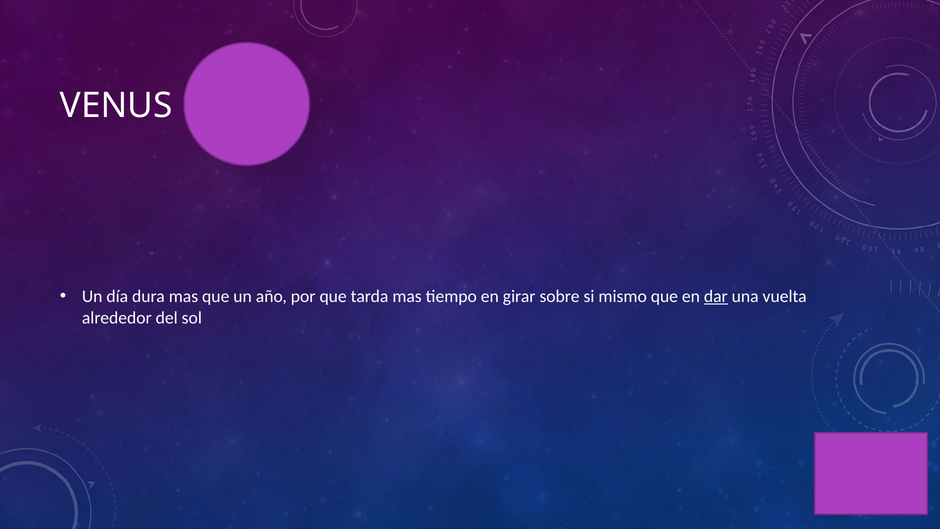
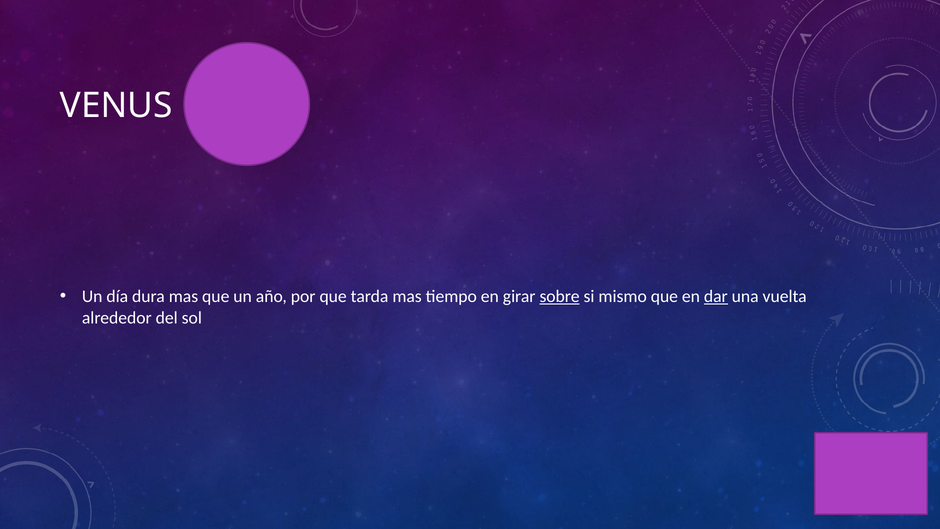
sobre underline: none -> present (560, 296)
